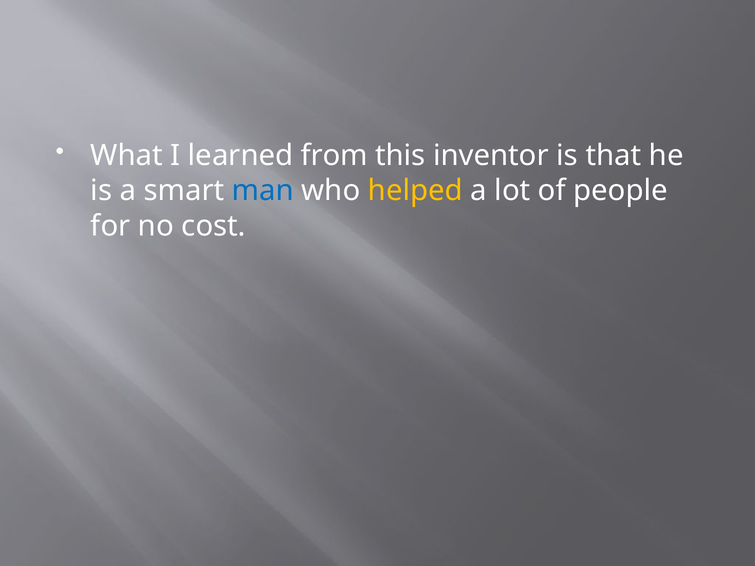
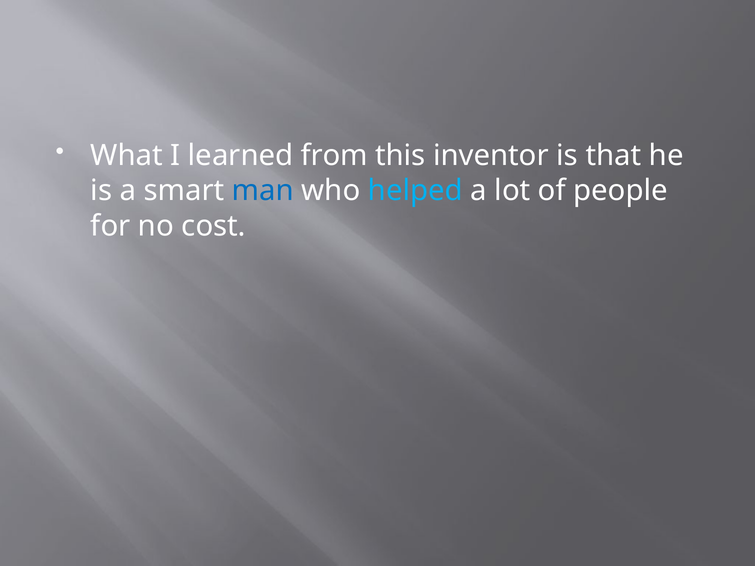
helped colour: yellow -> light blue (415, 191)
